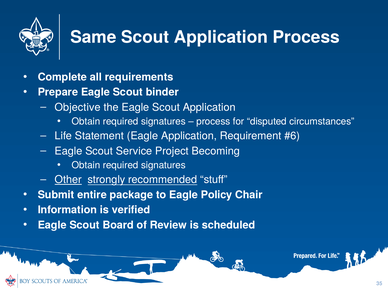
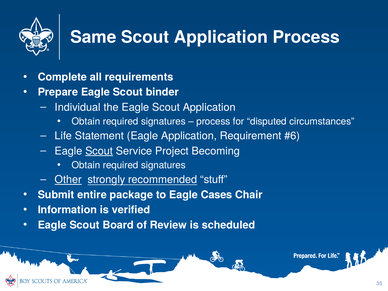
Objective: Objective -> Individual (78, 107)
Scout underline: none -> present (99, 151)
Policy: Policy -> Cases (217, 195)
